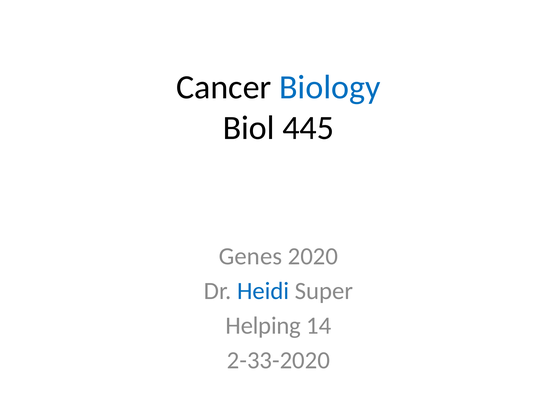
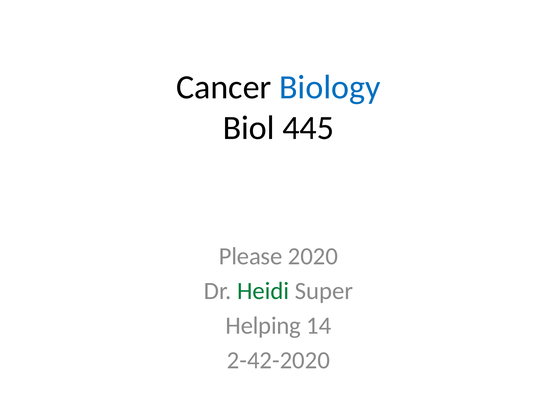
Genes: Genes -> Please (251, 256)
Heidi colour: blue -> green (263, 291)
2-33-2020: 2-33-2020 -> 2-42-2020 (278, 360)
